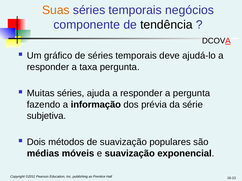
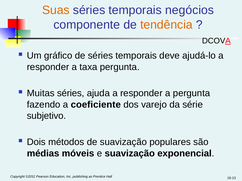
tendência colour: black -> orange (166, 25)
informação: informação -> coeficiente (96, 105)
prévia: prévia -> varejo (154, 105)
subjetiva: subjetiva -> subjetivo (46, 116)
